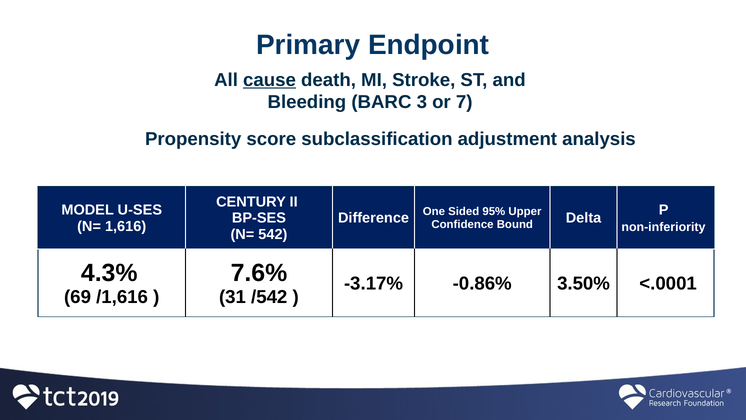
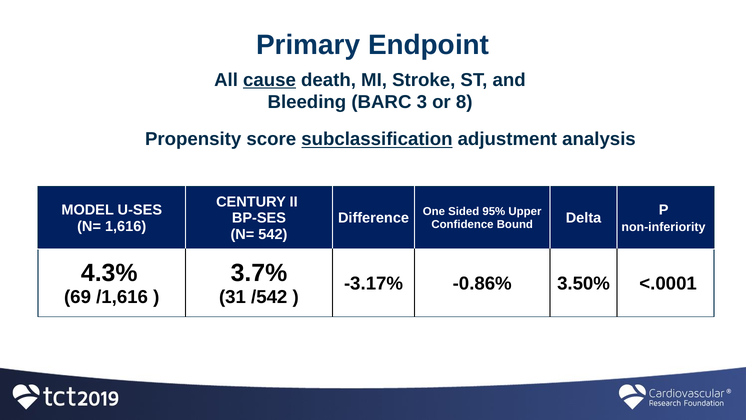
7: 7 -> 8 (464, 102)
subclassification underline: none -> present (377, 139)
7.6%: 7.6% -> 3.7% (259, 273)
